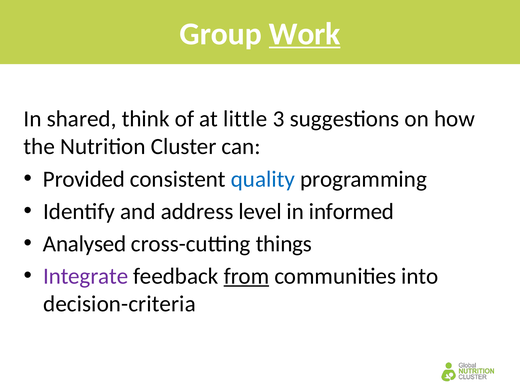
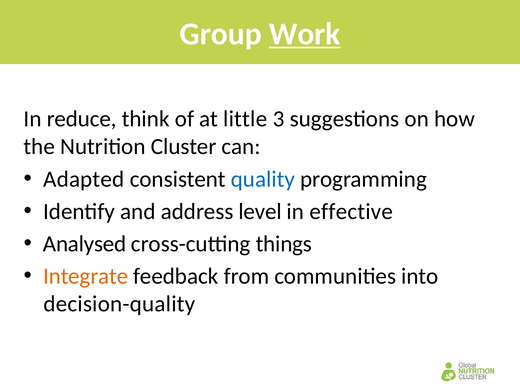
shared: shared -> reduce (82, 119)
Provided: Provided -> Adapted (84, 179)
informed: informed -> effective (351, 211)
Integrate colour: purple -> orange (86, 276)
from underline: present -> none (246, 276)
decision-criteria: decision-criteria -> decision-quality (119, 304)
